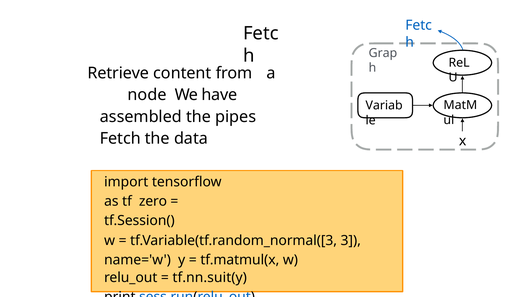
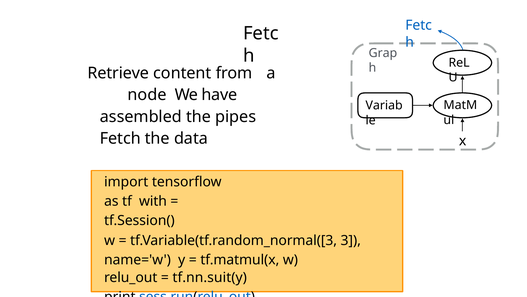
zero: zero -> with (153, 201)
